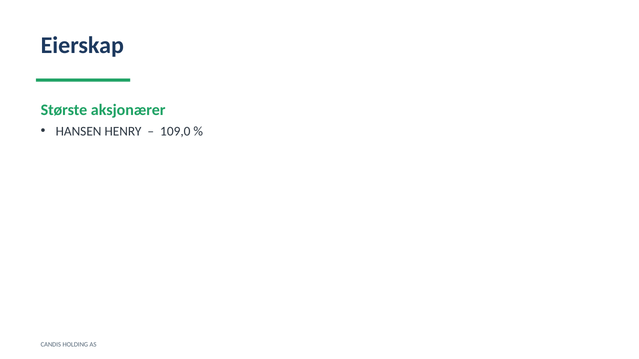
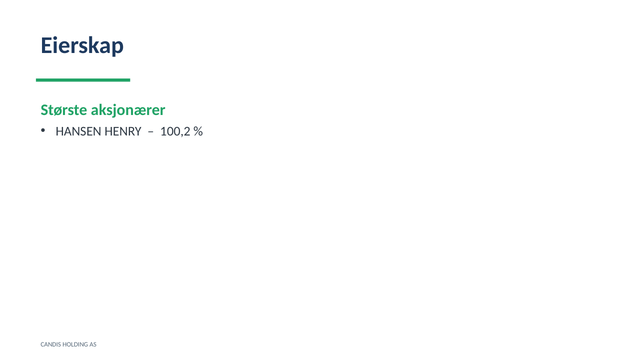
109,0: 109,0 -> 100,2 (175, 131)
